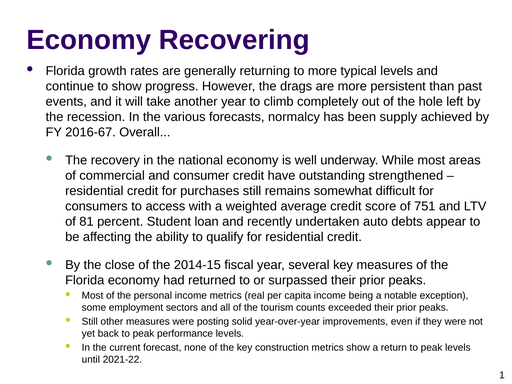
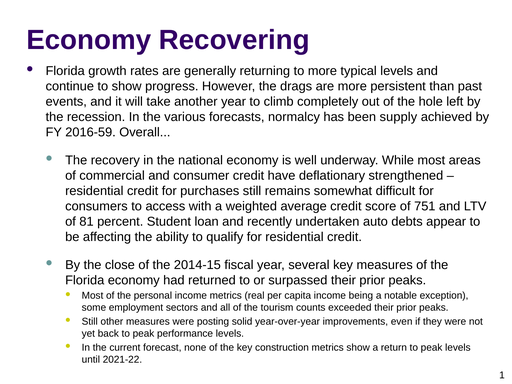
2016-67: 2016-67 -> 2016-59 (91, 132)
outstanding: outstanding -> deflationary (332, 176)
